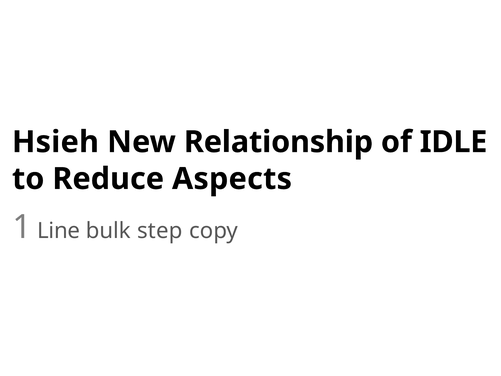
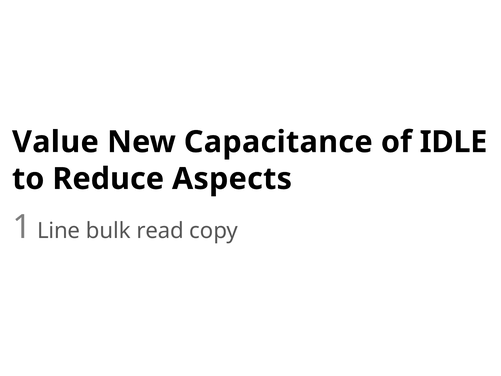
Hsieh: Hsieh -> Value (55, 142)
Relationship: Relationship -> Capacitance (278, 142)
step: step -> read (160, 231)
